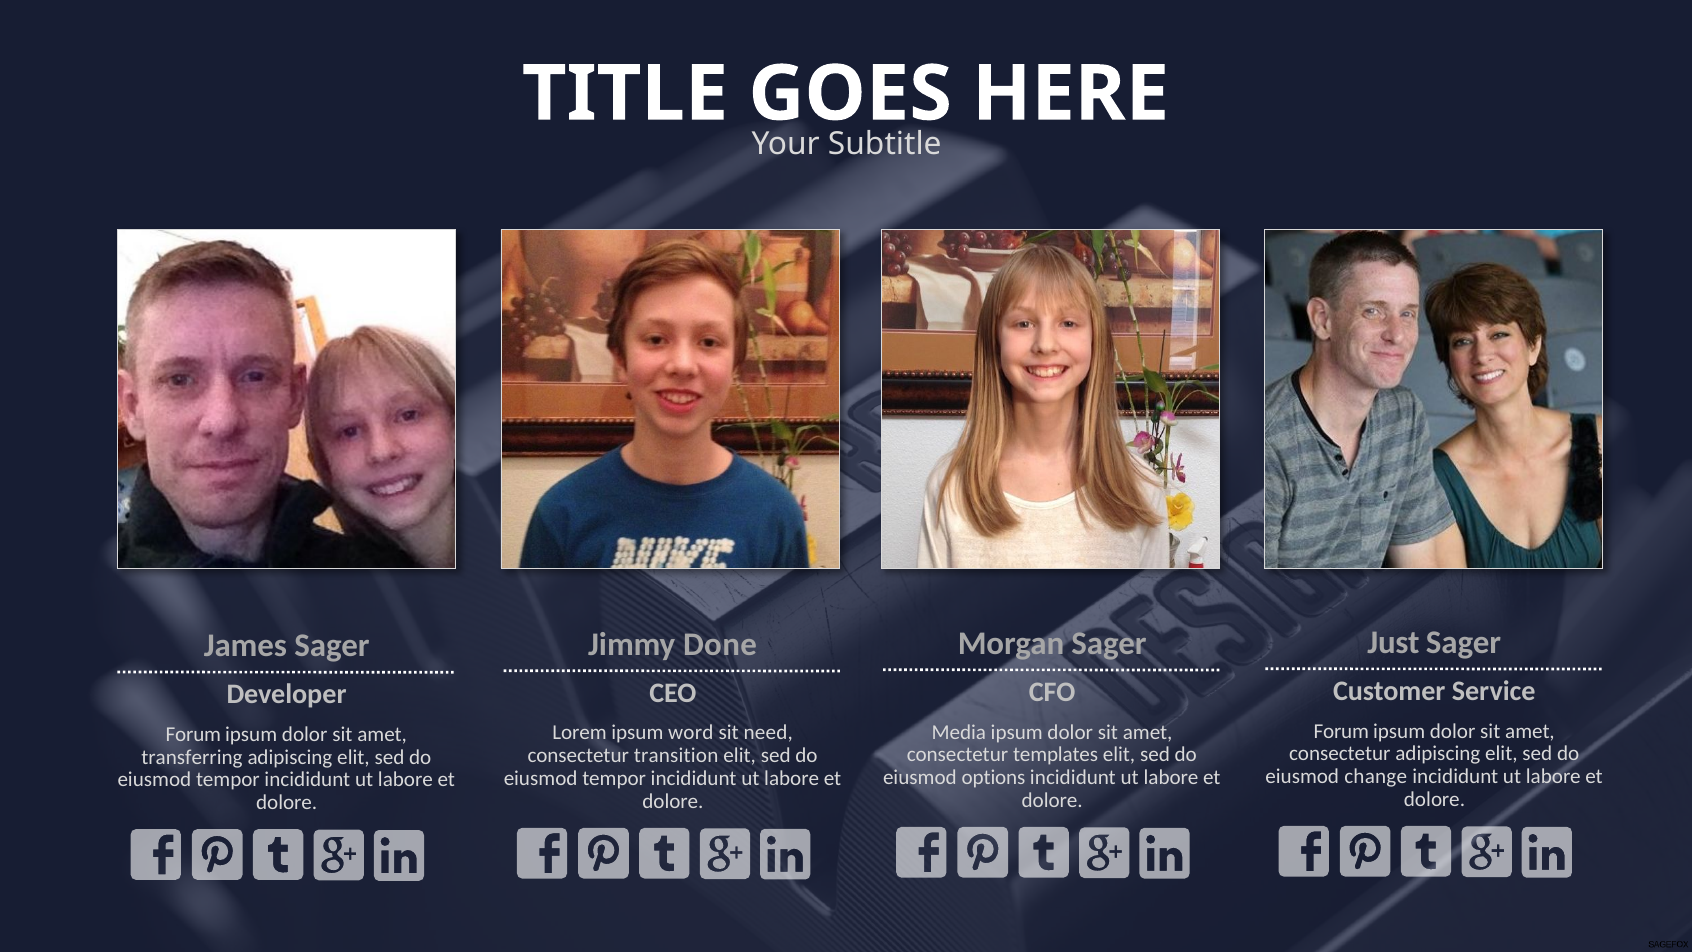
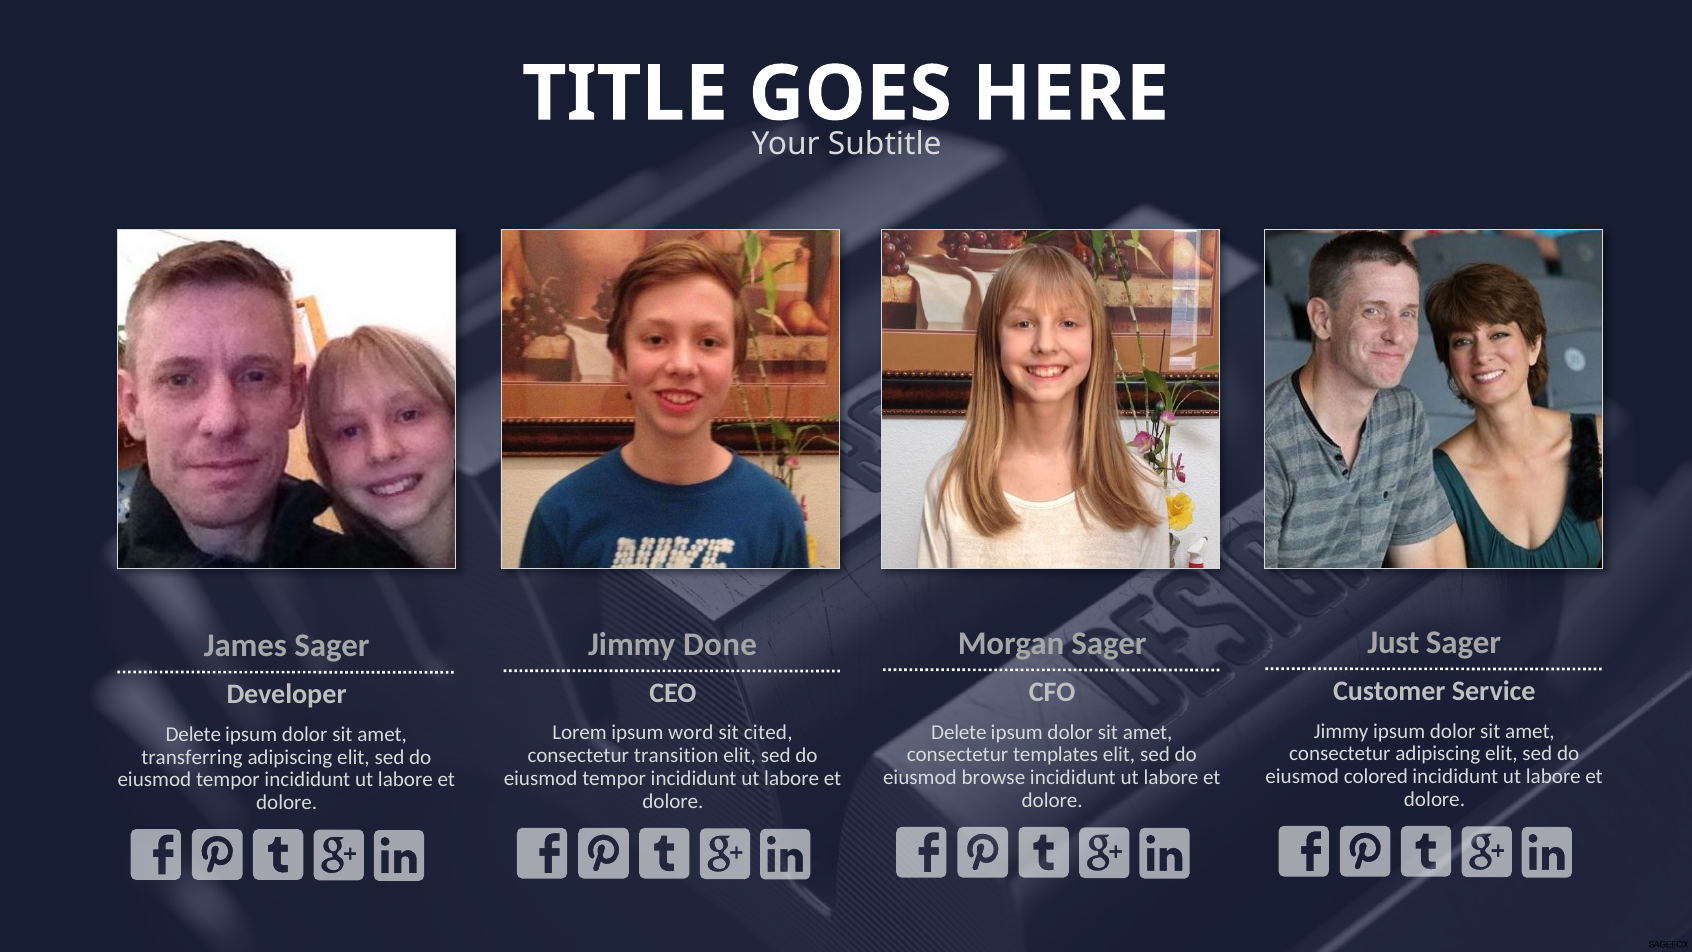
Forum: Forum -> Jimmy (1341, 731)
Media: Media -> Delete (959, 732)
need: need -> cited (768, 733)
Forum: Forum -> Delete (193, 734)
change: change -> colored (1376, 777)
options: options -> browse (993, 777)
